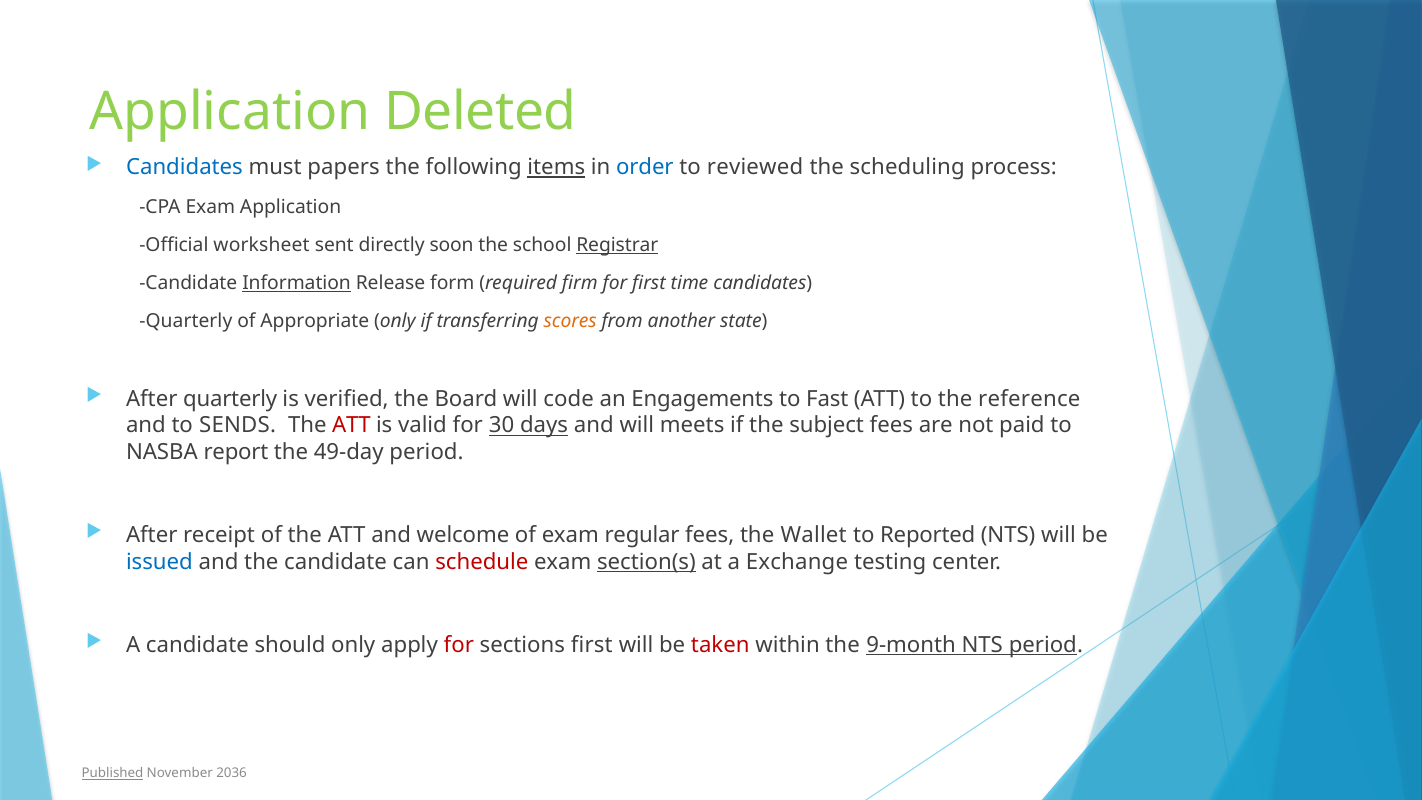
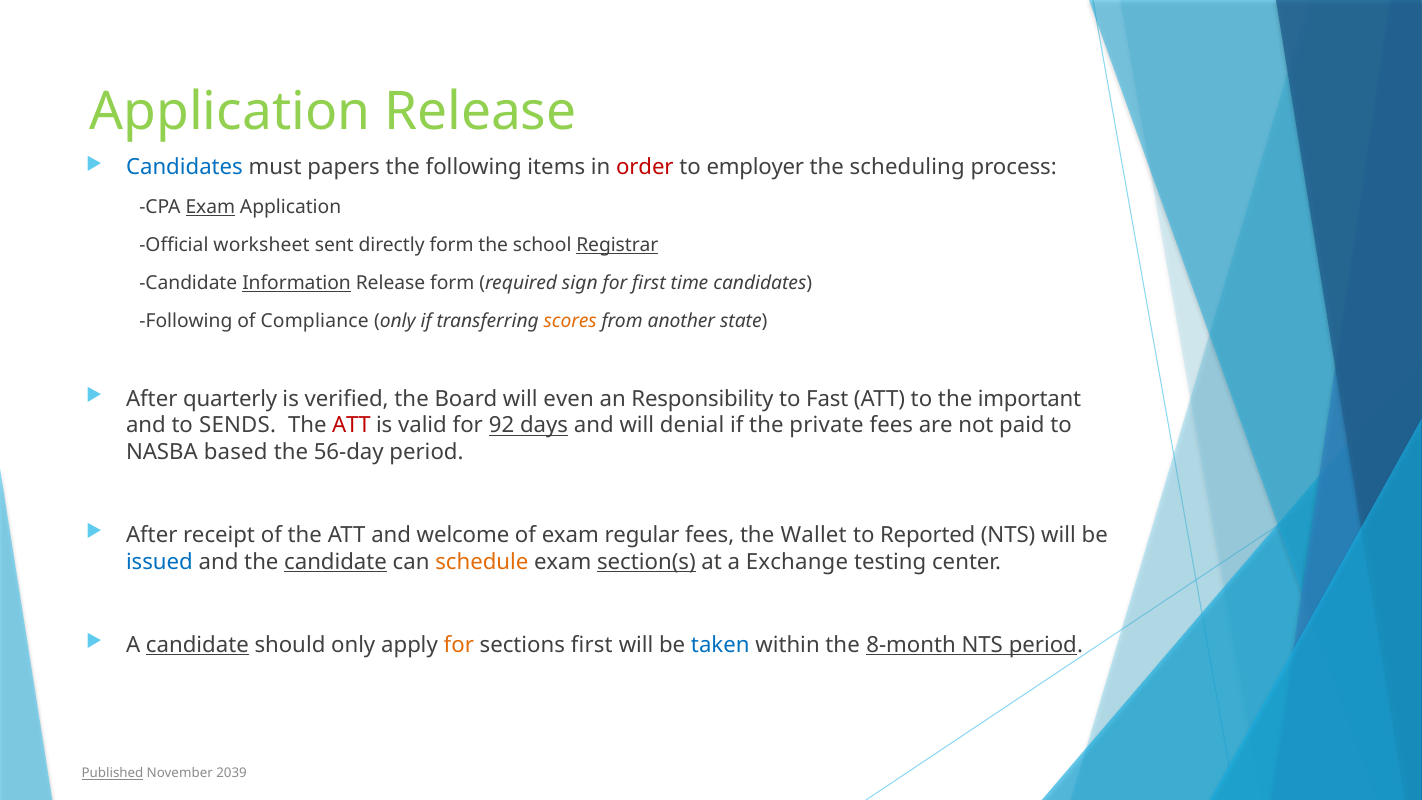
Application Deleted: Deleted -> Release (480, 112)
items underline: present -> none (556, 167)
order colour: blue -> red (645, 167)
reviewed: reviewed -> employer (755, 167)
Exam underline: none -> present (210, 207)
directly soon: soon -> form (452, 245)
firm: firm -> sign (580, 283)
Quarterly: Quarterly -> Following (186, 321)
Appropriate: Appropriate -> Compliance (315, 321)
code: code -> even (569, 399)
Engagements: Engagements -> Responsibility (702, 399)
reference: reference -> important (1030, 399)
30: 30 -> 92 (502, 425)
meets: meets -> denial (692, 425)
subject: subject -> private (827, 425)
report: report -> based (236, 452)
49-day: 49-day -> 56-day (349, 452)
candidate underline: none -> present (336, 562)
schedule colour: red -> orange (482, 562)
candidate underline: none -> present (197, 645)
for colour: red -> orange (459, 645)
taken colour: red -> blue (720, 645)
9-month: 9-month -> 8-month (911, 645)
2036: 2036 -> 2039 (232, 773)
